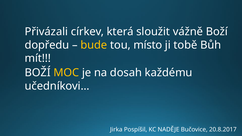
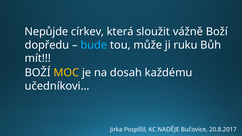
Přivázali: Přivázali -> Nepůjde (46, 32)
bude colour: yellow -> light blue (94, 45)
místo: místo -> může (148, 45)
tobě: tobě -> ruku (186, 45)
